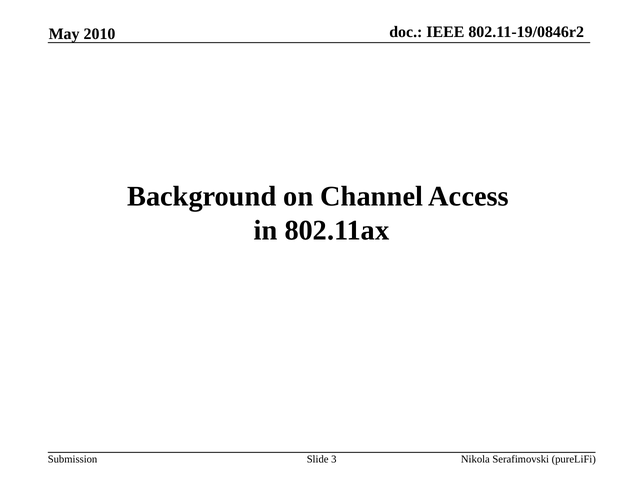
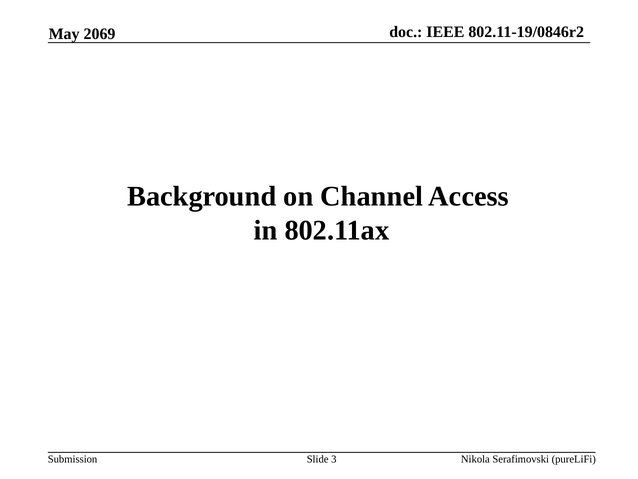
2010: 2010 -> 2069 (100, 34)
